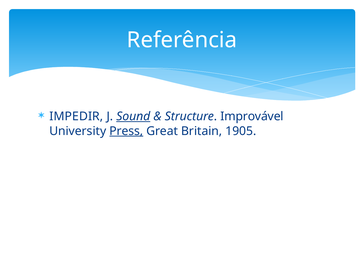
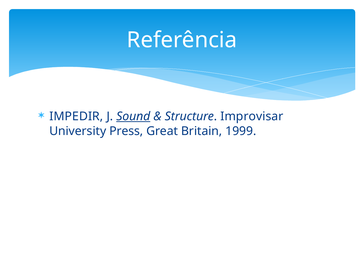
Improvável: Improvável -> Improvisar (252, 116)
Press underline: present -> none (126, 131)
1905: 1905 -> 1999 (241, 131)
